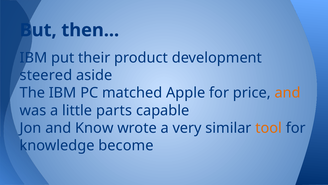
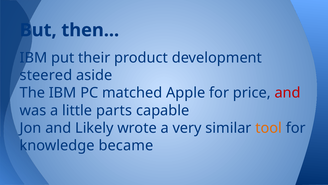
and colour: orange -> red (288, 93)
Know: Know -> Likely (94, 128)
become: become -> became (126, 145)
